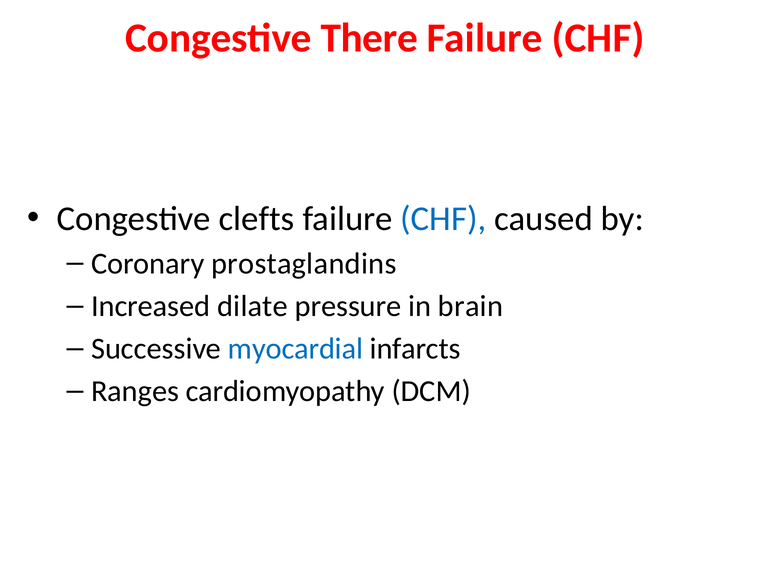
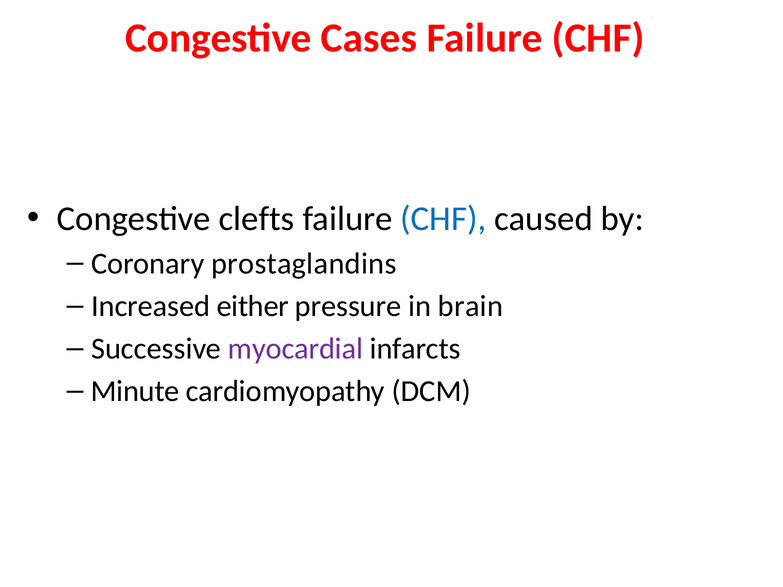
There: There -> Cases (369, 38)
dilate: dilate -> either (253, 306)
myocardial colour: blue -> purple (295, 349)
Ranges: Ranges -> Minute (135, 392)
